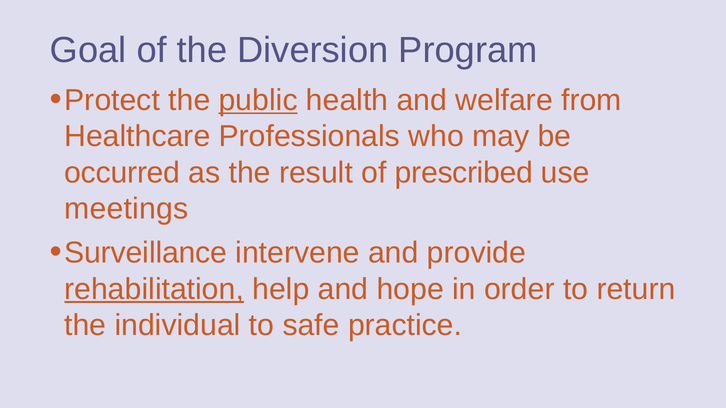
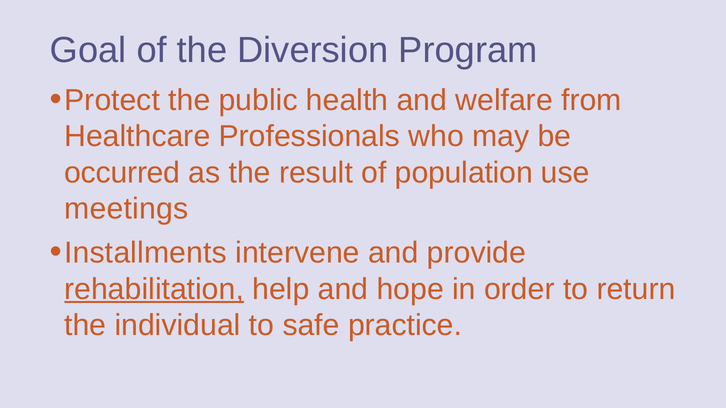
public underline: present -> none (258, 100)
prescribed: prescribed -> population (464, 173)
Surveillance: Surveillance -> Installments (146, 253)
